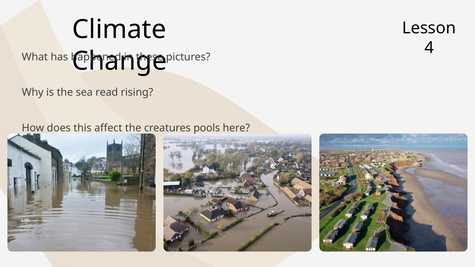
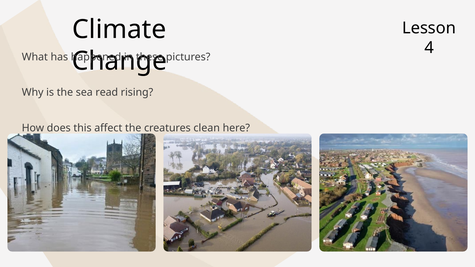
pools: pools -> clean (207, 128)
